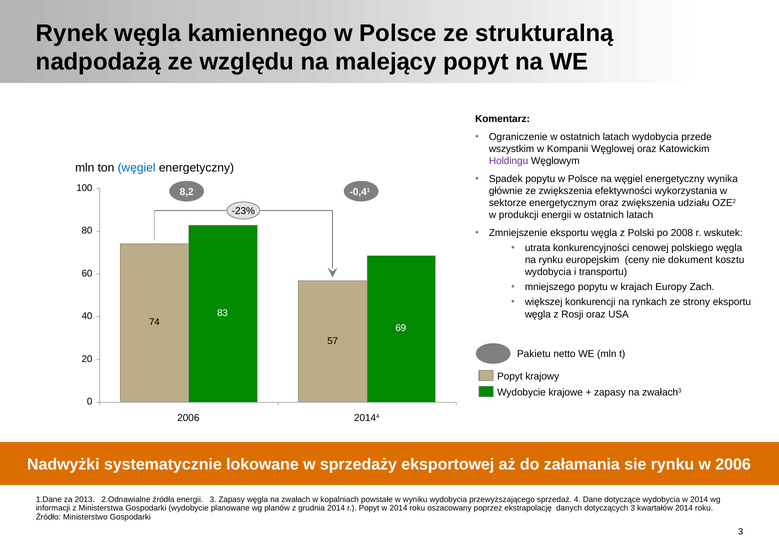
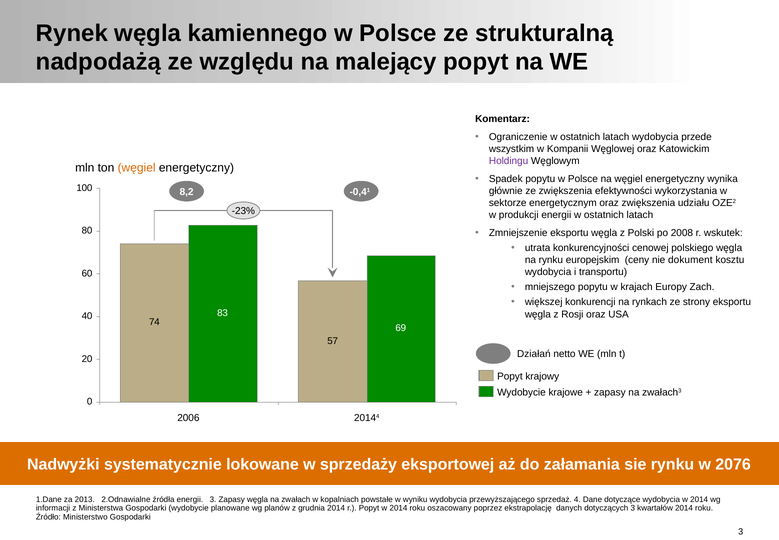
węgiel colour: blue -> orange (137, 168)
Pakietu: Pakietu -> Działań (534, 354)
w 2006: 2006 -> 2076 (733, 464)
